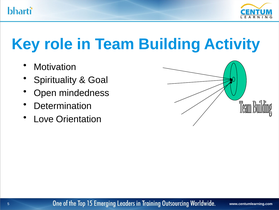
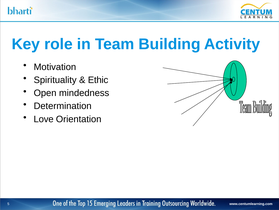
Goal: Goal -> Ethic (98, 80)
